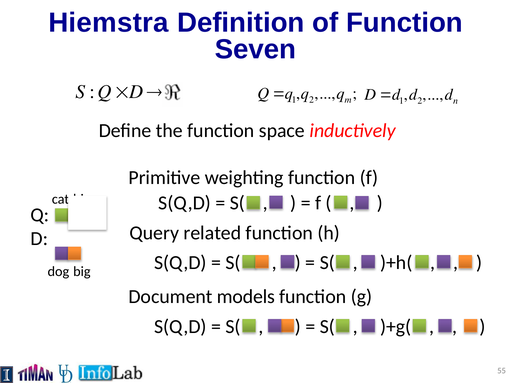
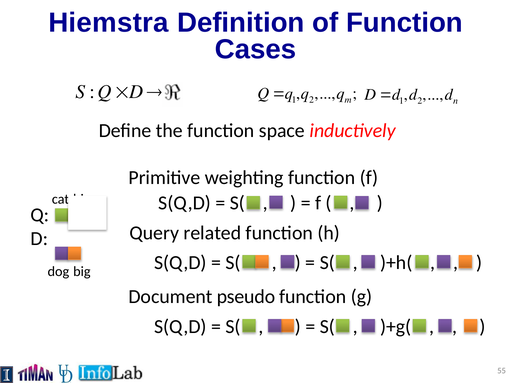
Seven: Seven -> Cases (255, 49)
models: models -> pseudo (246, 297)
